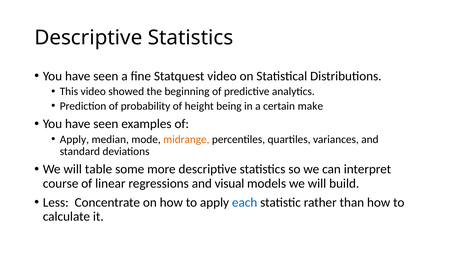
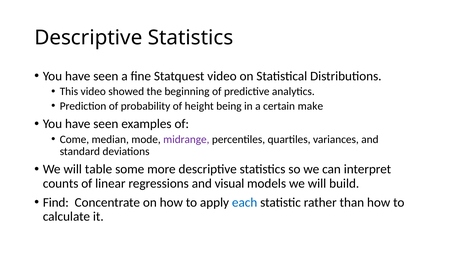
Apply: Apply -> Come (74, 140)
midrange colour: orange -> purple (186, 140)
course: course -> counts (61, 184)
Less: Less -> Find (56, 203)
